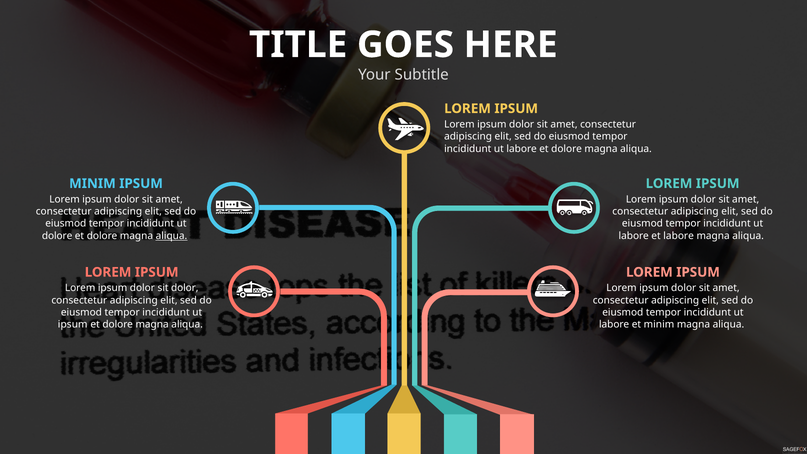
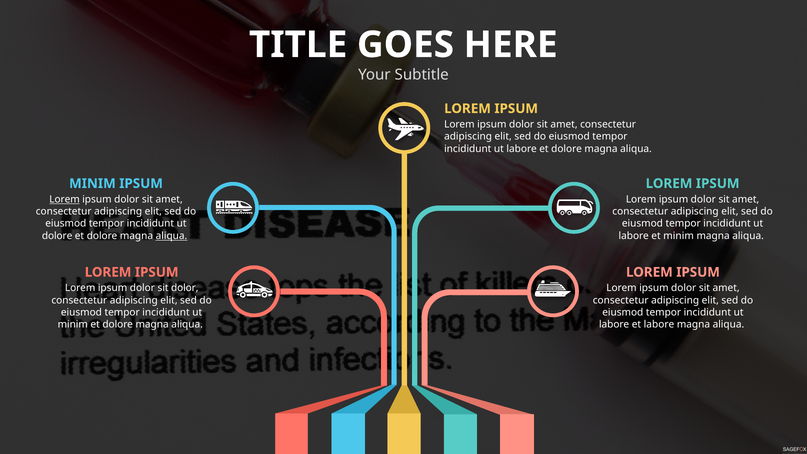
Lorem underline: none -> present (65, 199)
et labore: labore -> minim (679, 236)
ipsum: ipsum -> minim (73, 324)
et minim: minim -> labore (659, 324)
